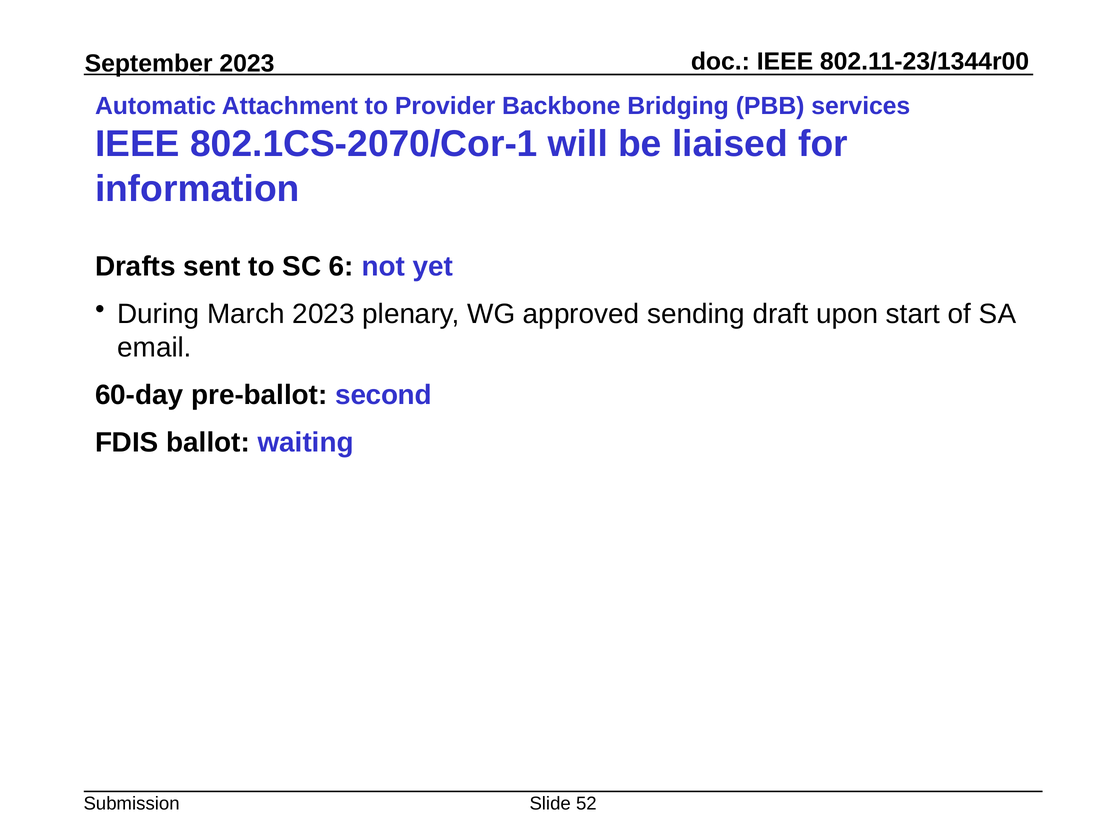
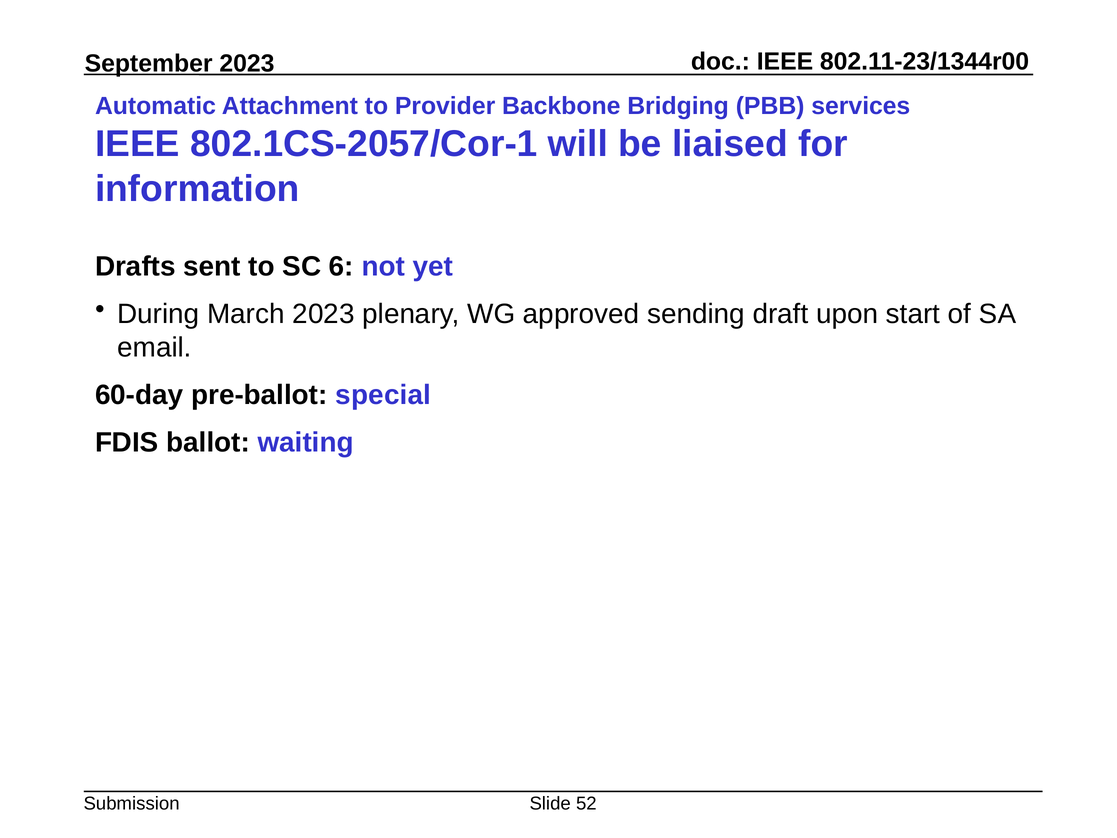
802.1CS-2070/Cor-1: 802.1CS-2070/Cor-1 -> 802.1CS-2057/Cor-1 (364, 144)
second: second -> special (383, 395)
